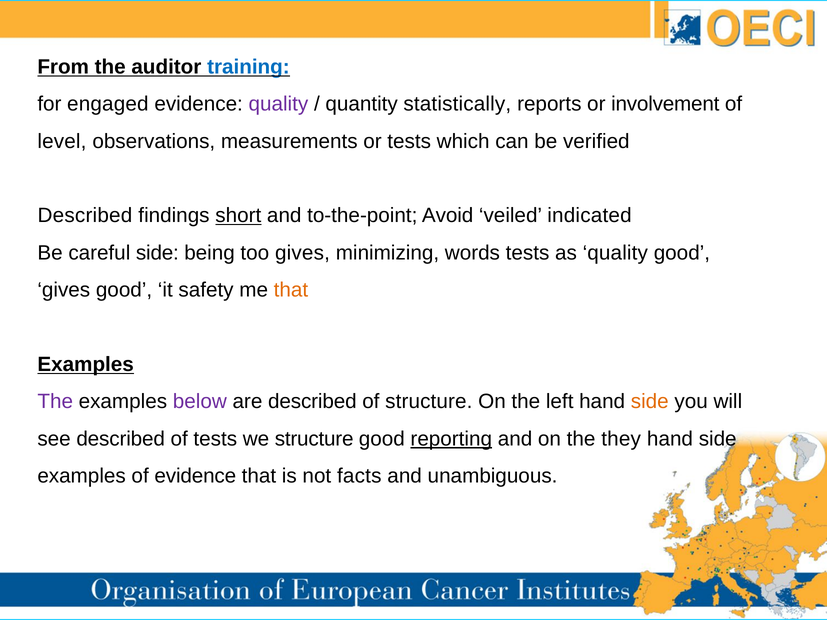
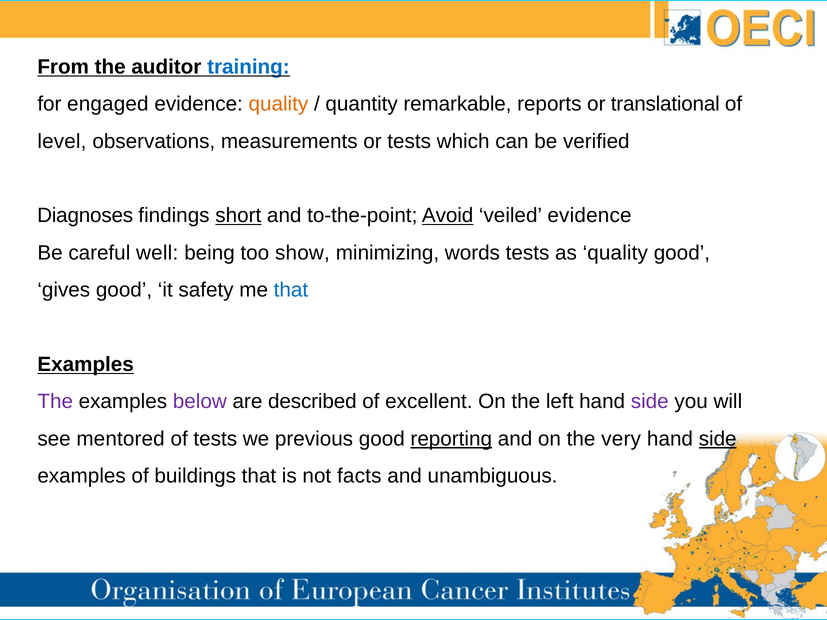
quality colour: purple -> orange (278, 104)
statistically: statistically -> remarkable (457, 104)
involvement: involvement -> translational (665, 104)
Described: Described -> Diagnoses (85, 216)
Avoid underline: none -> present (448, 216)
veiled indicated: indicated -> evidence (589, 216)
careful side: side -> well (157, 253)
too gives: gives -> show (302, 253)
that colour: orange -> blue (291, 290)
of structure: structure -> excellent (429, 402)
side colour: orange -> purple (650, 402)
see described: described -> mentored (121, 439)
we structure: structure -> previous (314, 439)
they: they -> very (621, 439)
side underline: none -> present (718, 439)
of evidence: evidence -> buildings (195, 476)
